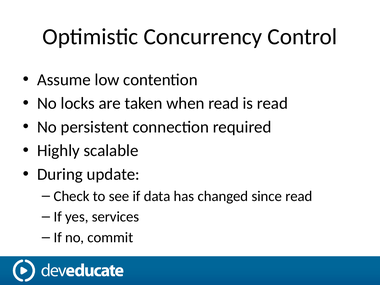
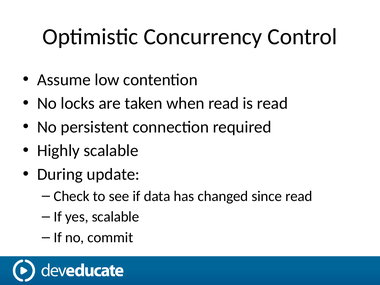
yes services: services -> scalable (115, 217)
